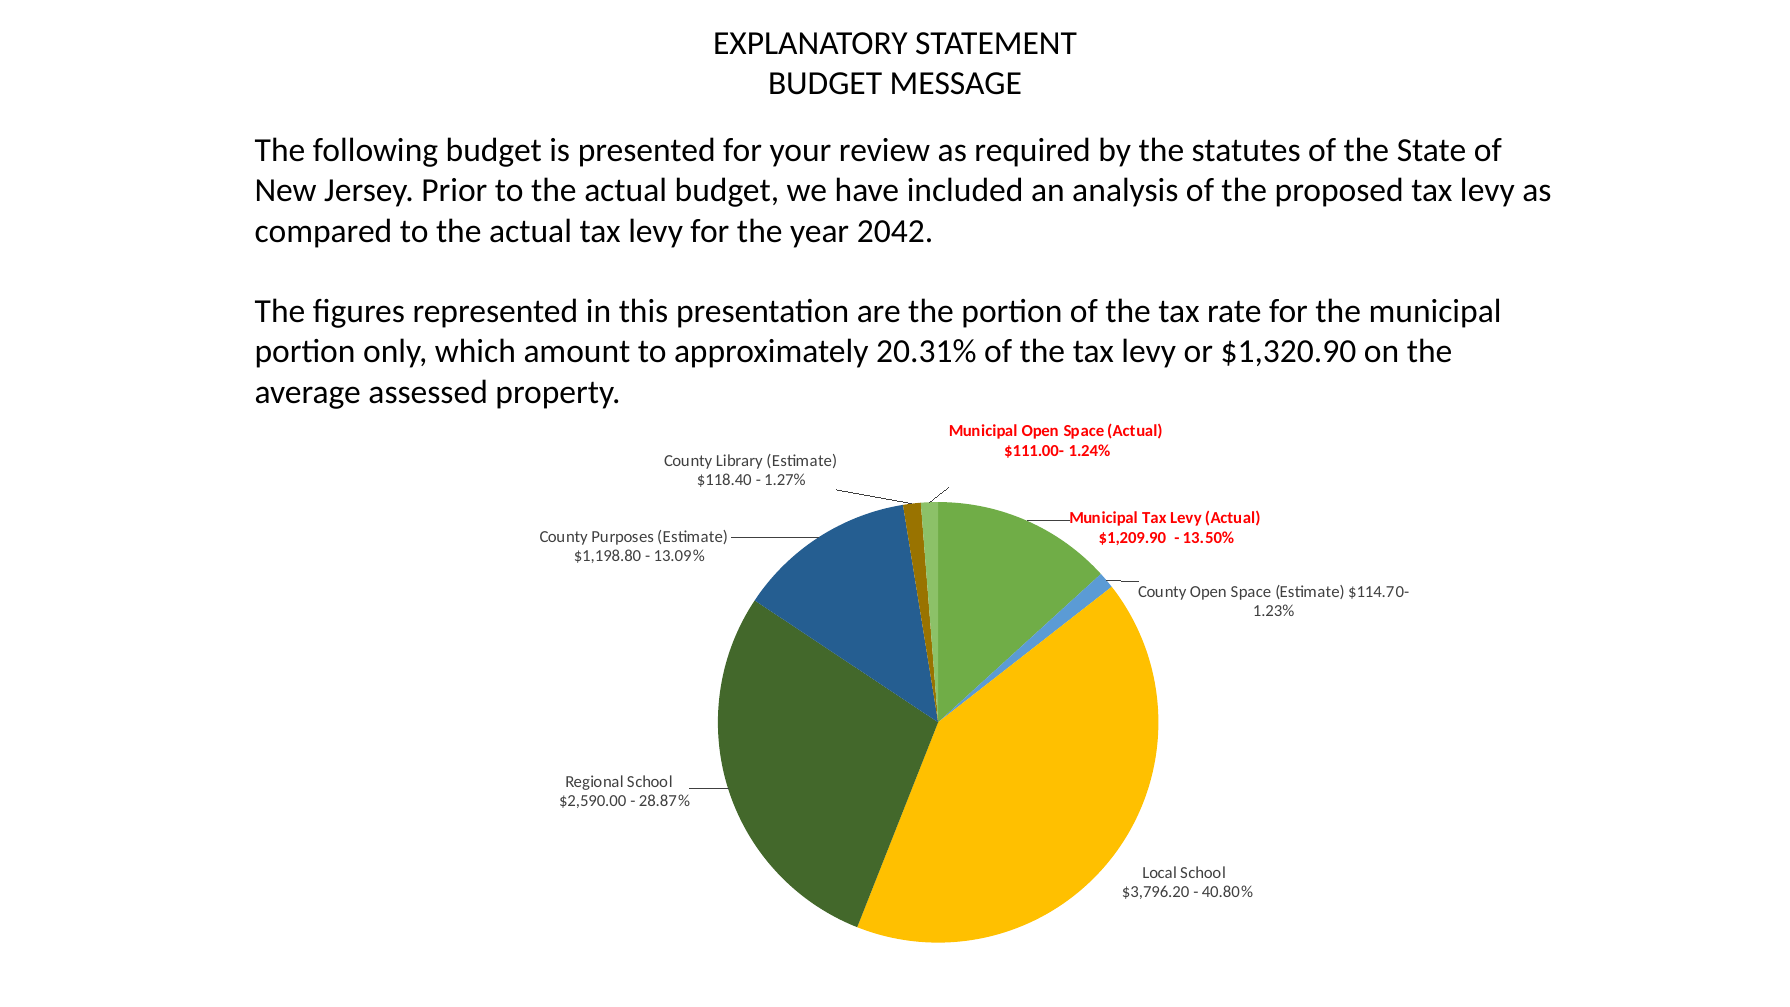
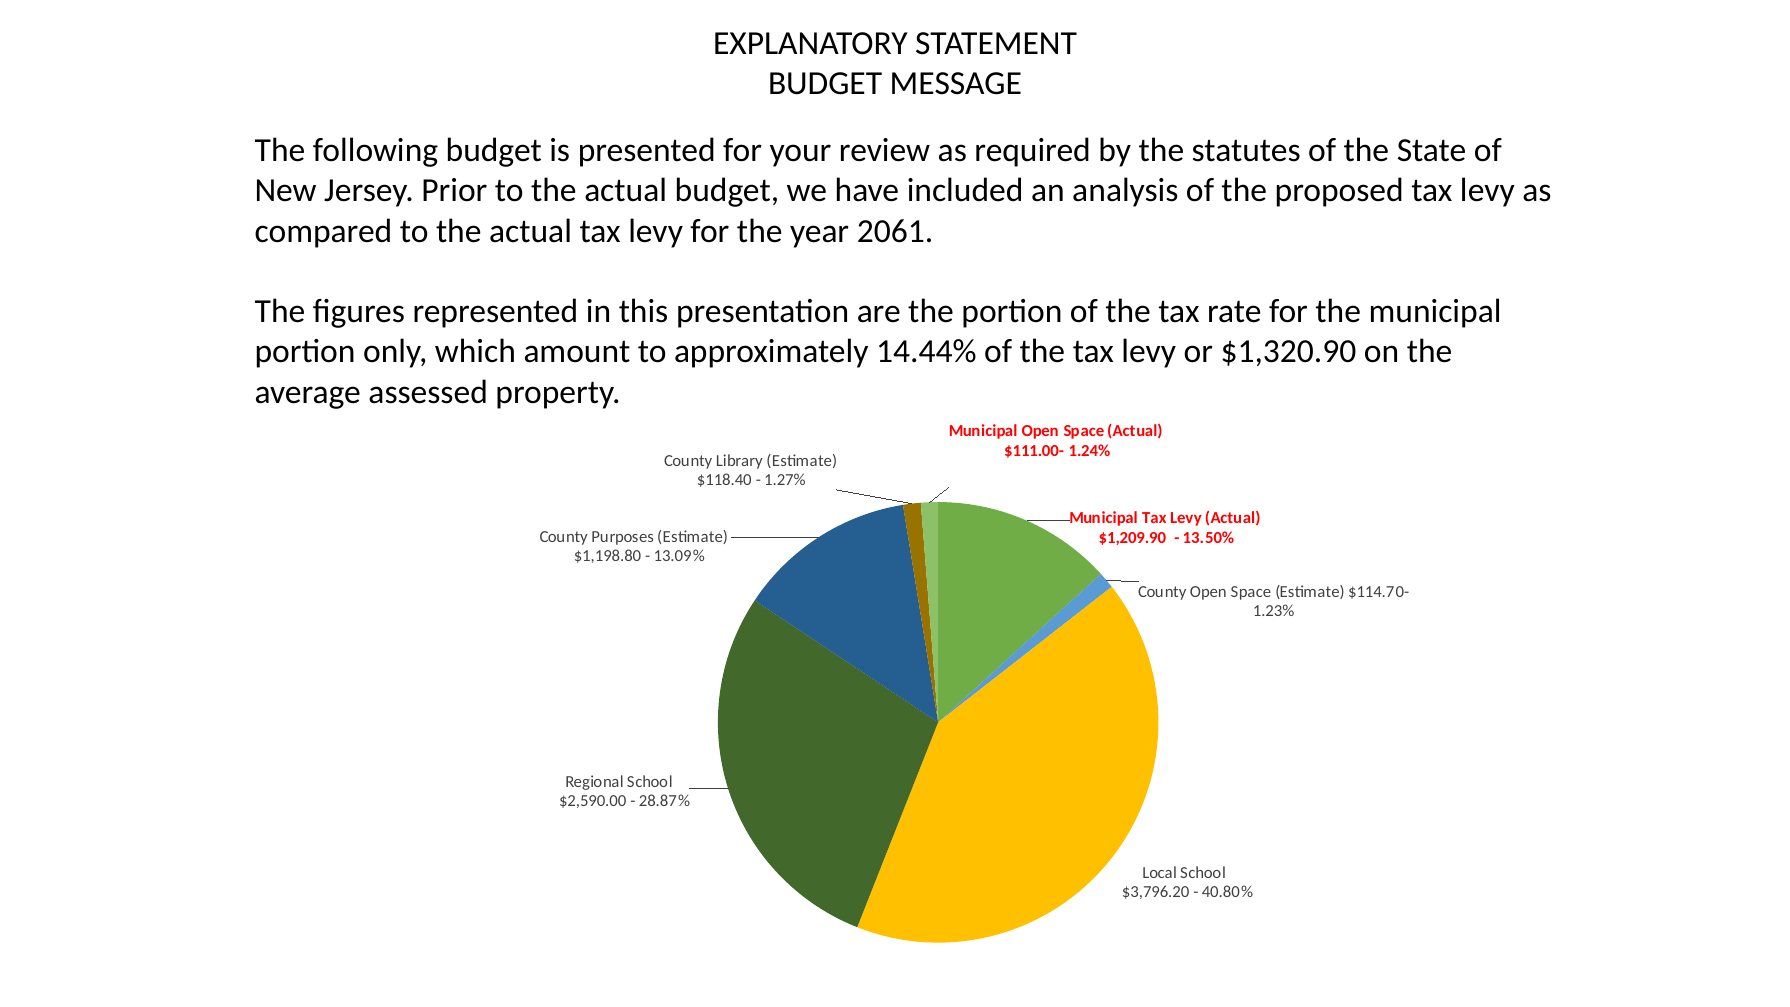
2042: 2042 -> 2061 (895, 231)
20.31%: 20.31% -> 14.44% (926, 352)
